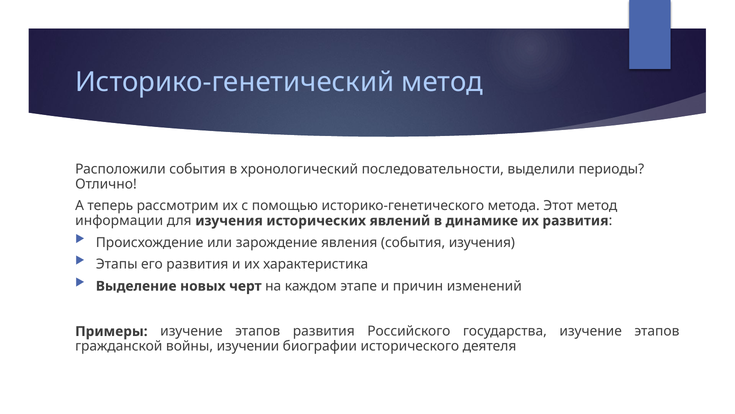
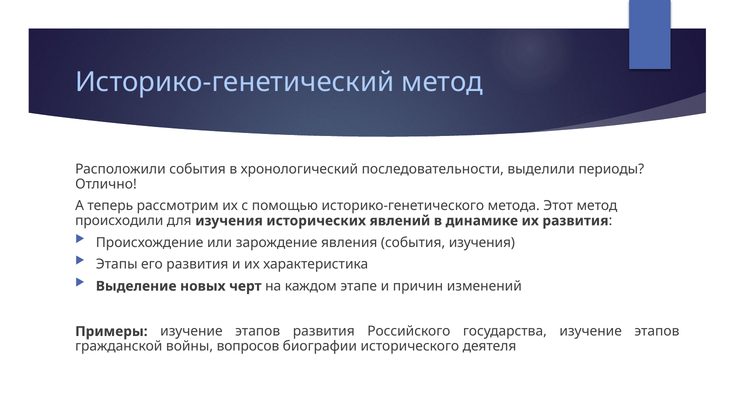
информации: информации -> происходили (119, 220)
изучении: изучении -> вопросов (248, 346)
